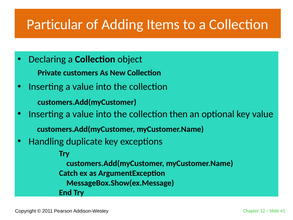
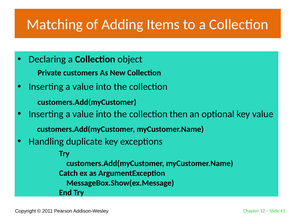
Particular: Particular -> Matching (55, 24)
